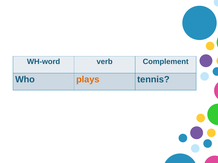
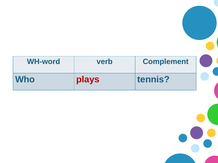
plays colour: orange -> red (88, 80)
